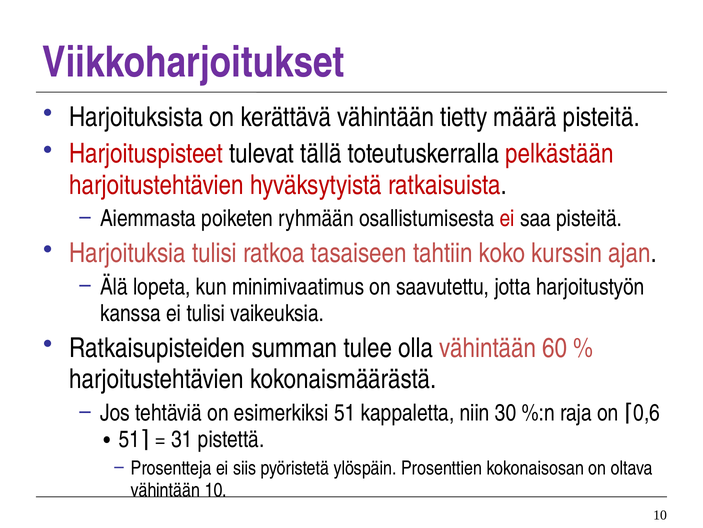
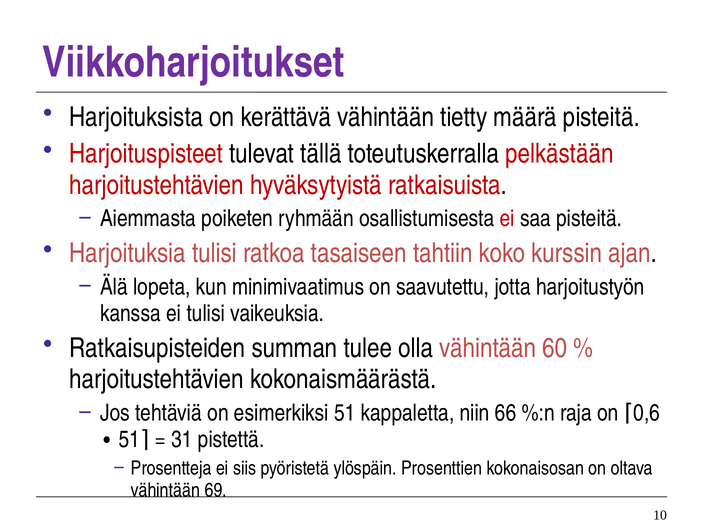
30: 30 -> 66 (506, 412)
vähintään 10: 10 -> 69 (216, 490)
